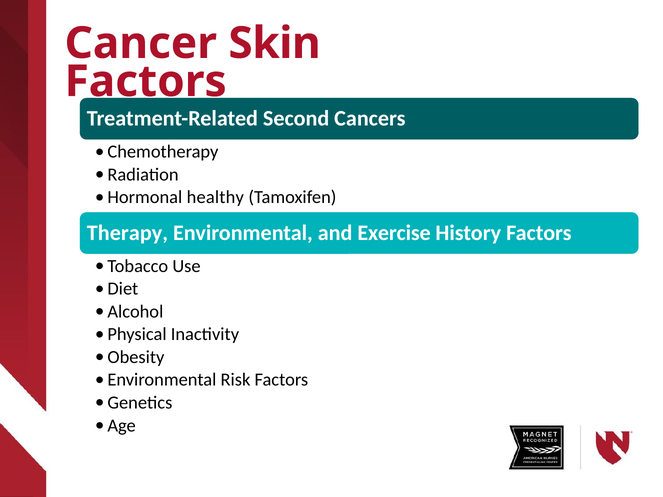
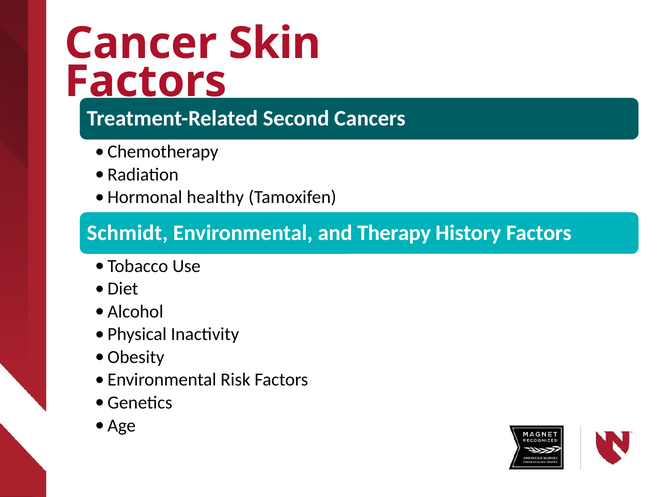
Therapy: Therapy -> Schmidt (127, 233)
Exercise: Exercise -> Therapy (394, 233)
